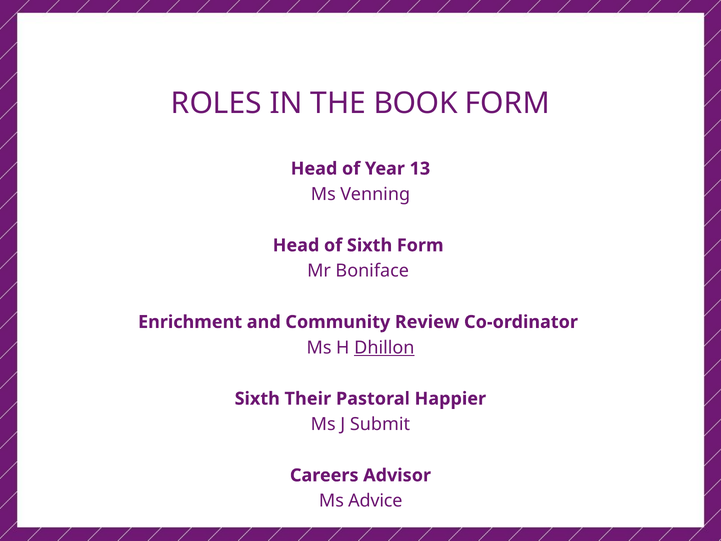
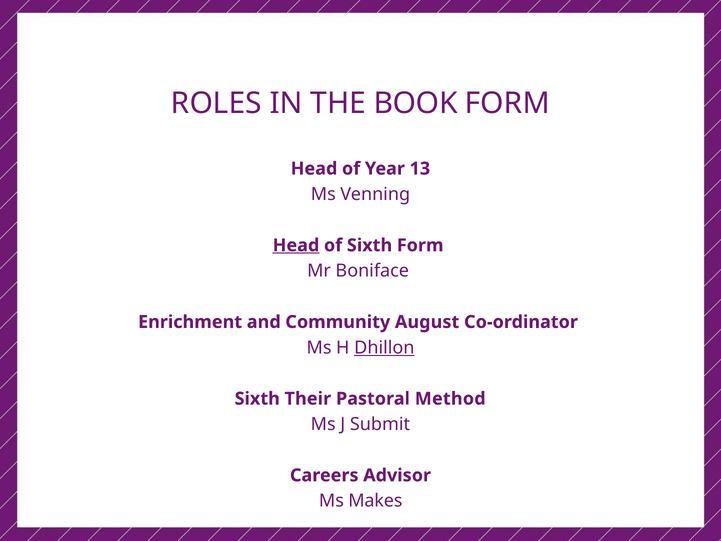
Head underline: none -> present (296, 245)
Review: Review -> August (427, 322)
Happier: Happier -> Method (450, 399)
Advice: Advice -> Makes (375, 501)
